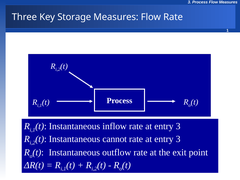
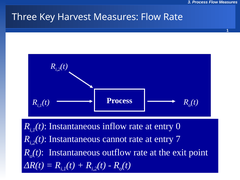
Storage: Storage -> Harvest (74, 17)
3: 3 -> 0 (178, 126)
3: 3 -> 7 (178, 139)
